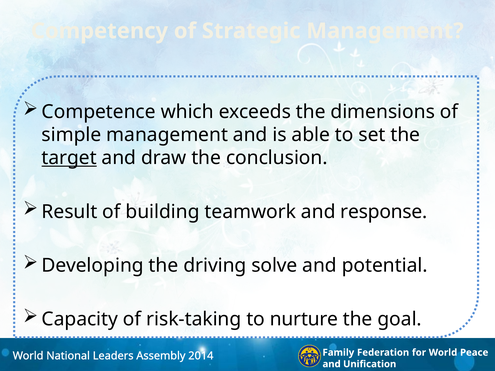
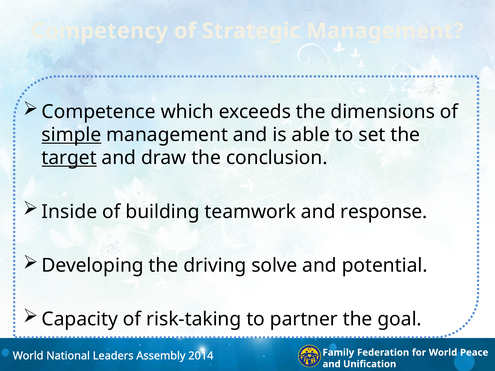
simple underline: none -> present (71, 135)
Result: Result -> Inside (69, 212)
nurture: nurture -> partner (304, 319)
